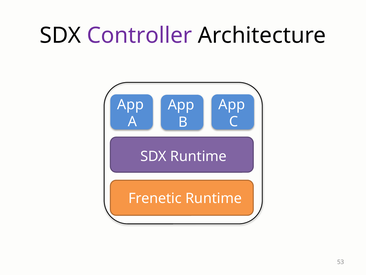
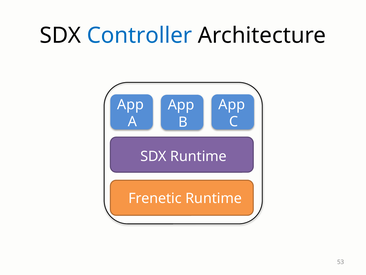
Controller colour: purple -> blue (139, 35)
